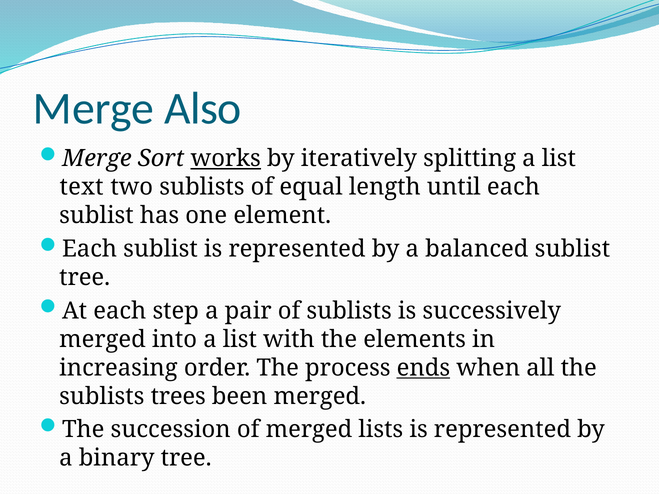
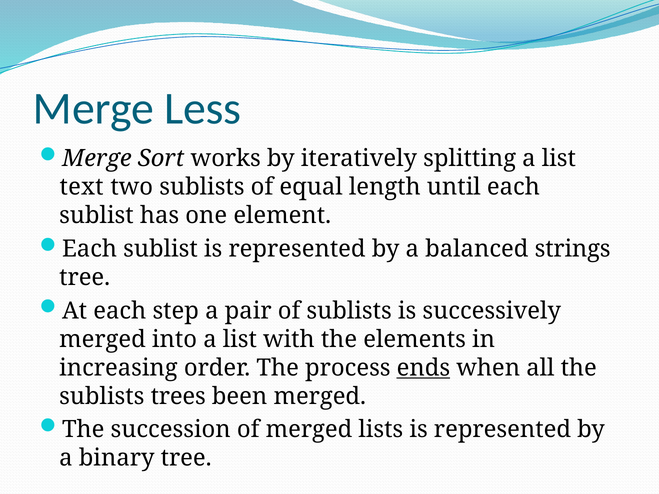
Also: Also -> Less (203, 109)
works underline: present -> none (226, 159)
balanced sublist: sublist -> strings (573, 249)
